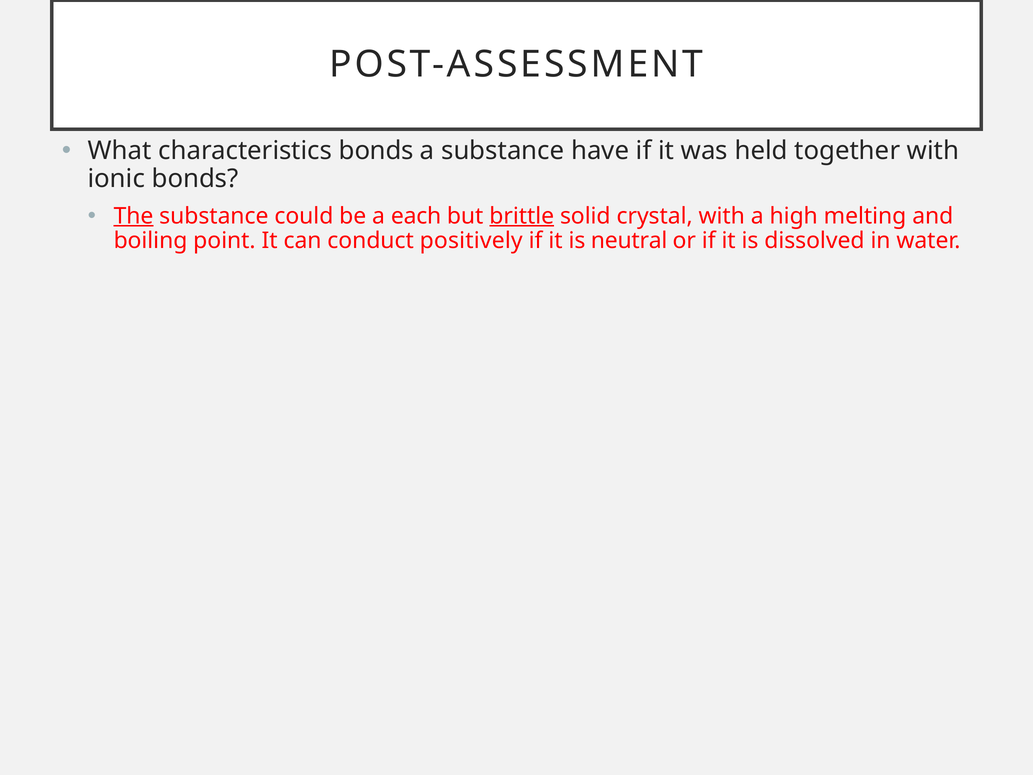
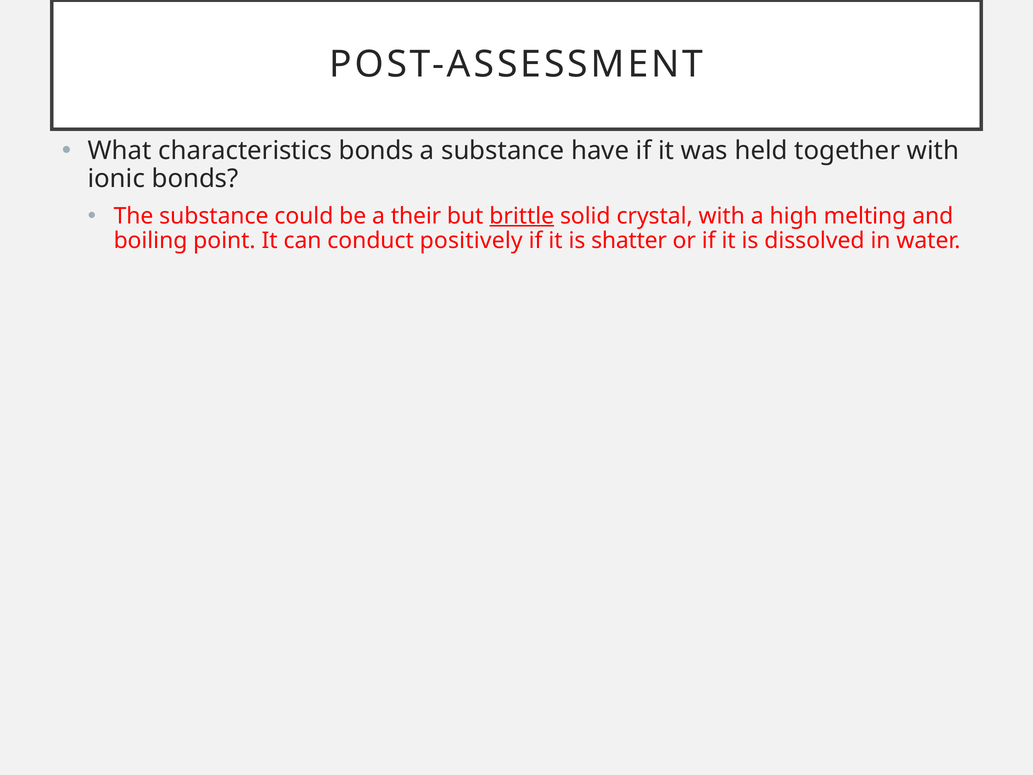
The underline: present -> none (134, 216)
each: each -> their (416, 216)
neutral: neutral -> shatter (629, 241)
